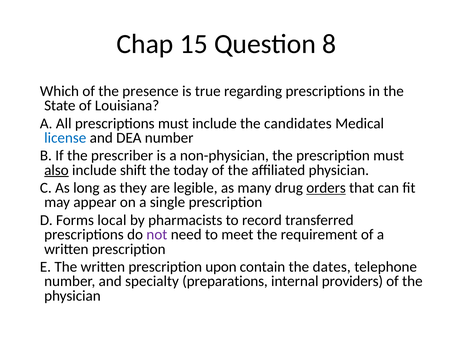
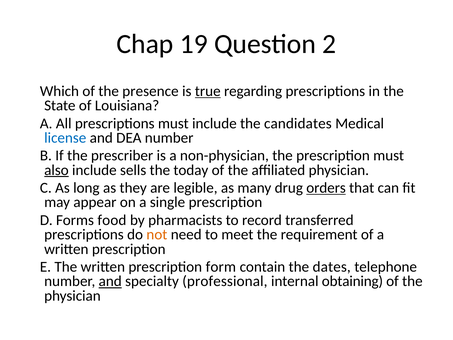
15: 15 -> 19 (194, 44)
8: 8 -> 2 (329, 44)
true underline: none -> present (208, 91)
shift: shift -> sells (133, 170)
local: local -> food (112, 220)
not colour: purple -> orange (157, 234)
upon: upon -> form (221, 267)
and underline: none -> present (110, 281)
preparations: preparations -> professional (225, 281)
providers: providers -> obtaining (352, 281)
